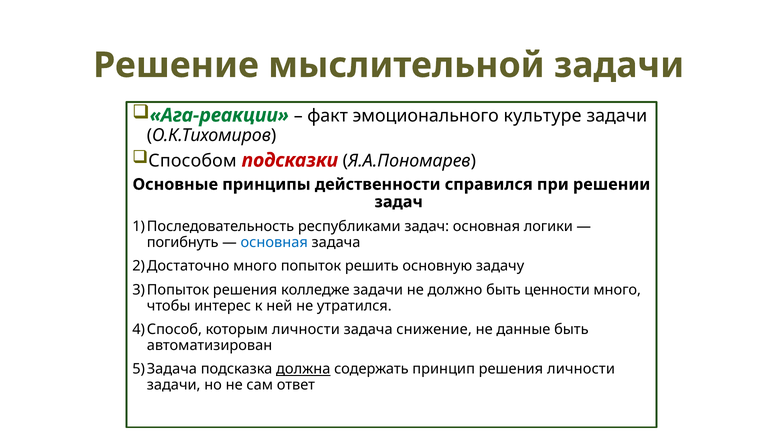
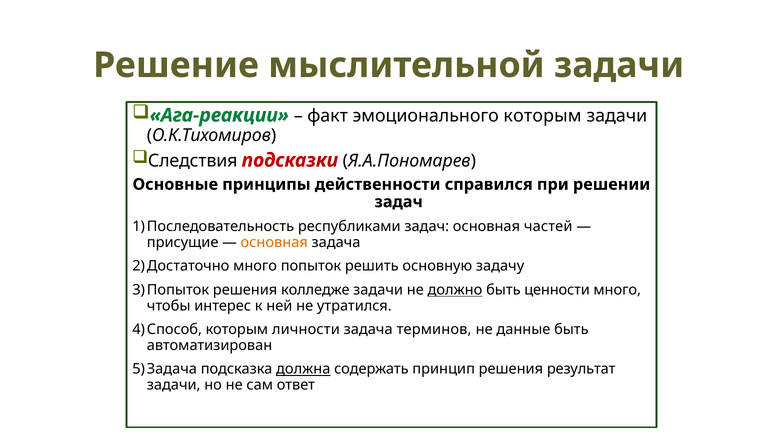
эмоционального культуре: культуре -> которым (543, 116)
Способом: Способом -> Следствия (193, 161)
логики: логики -> частей (548, 227)
погибнуть: погибнуть -> присущие (183, 243)
основная colour: blue -> orange (274, 243)
должно underline: none -> present (455, 290)
снижение: снижение -> терминов (434, 330)
решения личности: личности -> результат (581, 370)
